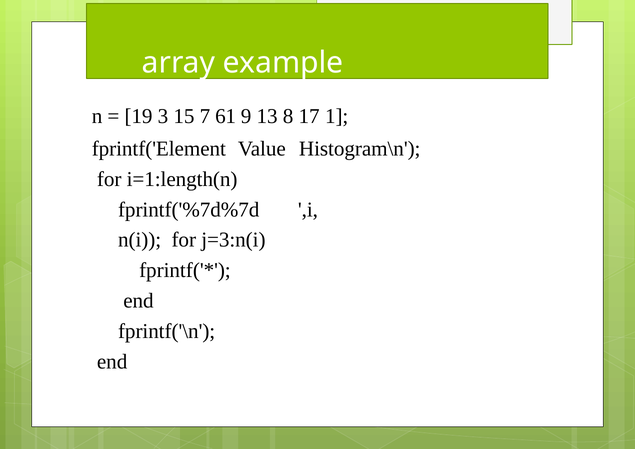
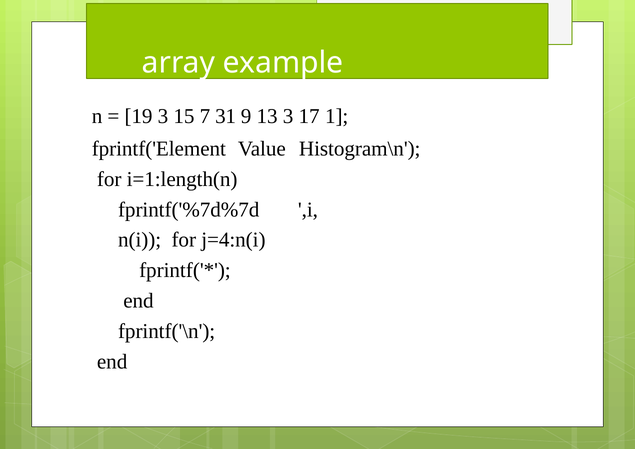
61: 61 -> 31 (226, 116)
13 8: 8 -> 3 (288, 116)
j=3:n(i: j=3:n(i -> j=4:n(i (233, 240)
